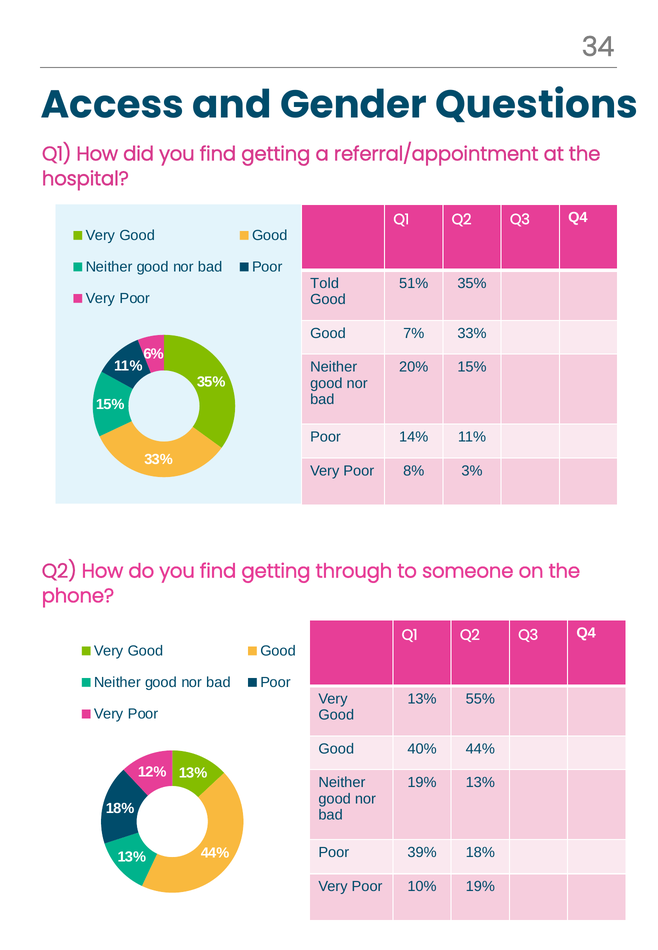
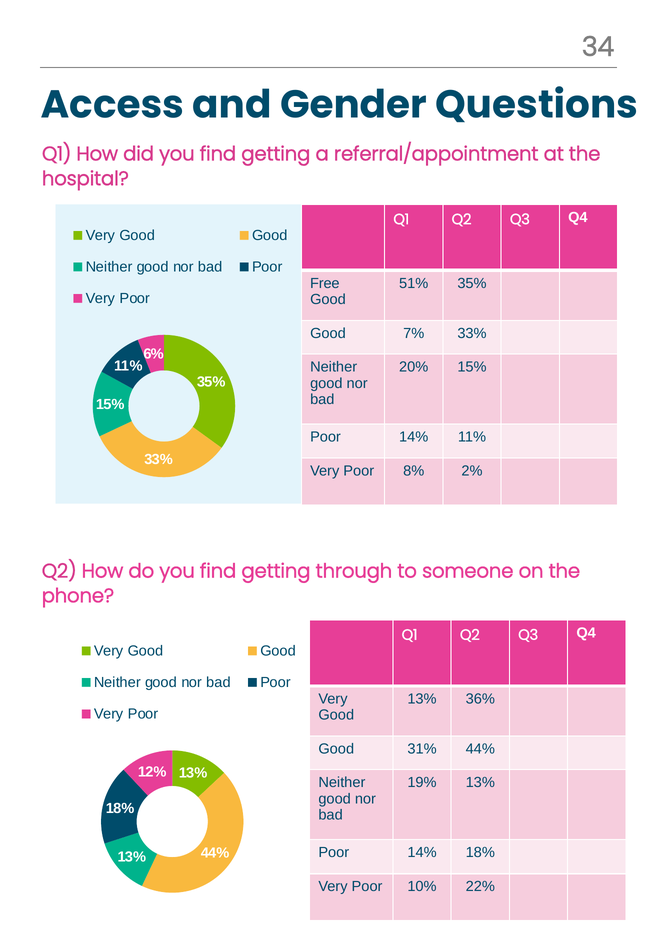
Told: Told -> Free (325, 283)
3%: 3% -> 2% (472, 471)
55%: 55% -> 36% (480, 699)
40%: 40% -> 31% (422, 749)
39%: 39% -> 14% (422, 853)
10% 19%: 19% -> 22% (480, 887)
